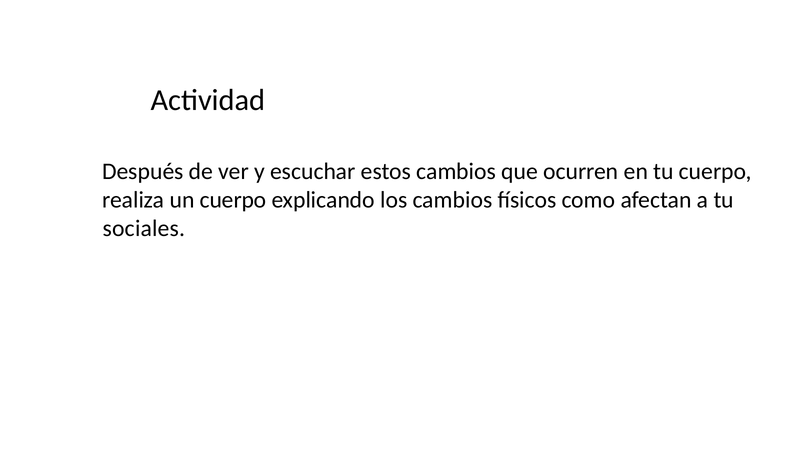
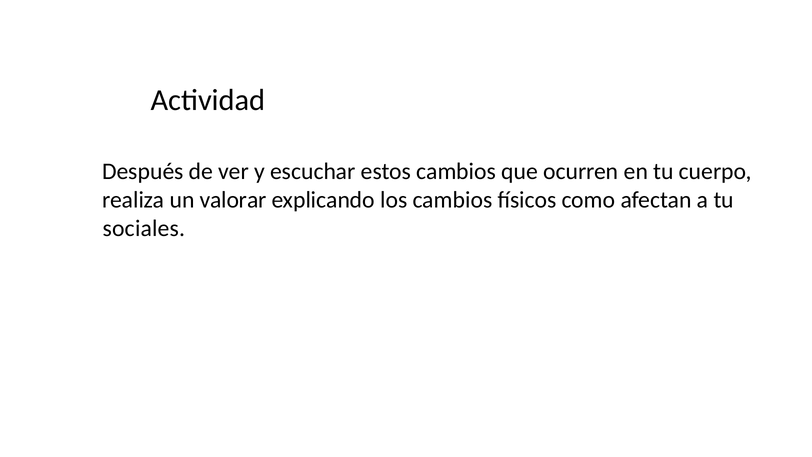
un cuerpo: cuerpo -> valorar (233, 200)
